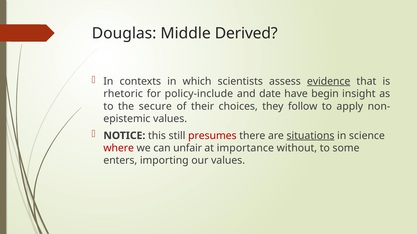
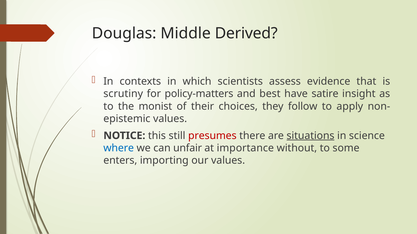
evidence underline: present -> none (329, 82)
rhetoric: rhetoric -> scrutiny (123, 94)
policy-include: policy-include -> policy-matters (199, 94)
date: date -> best (270, 94)
begin: begin -> satire (325, 94)
secure: secure -> monist (155, 107)
where colour: red -> blue (119, 148)
